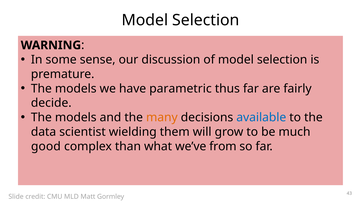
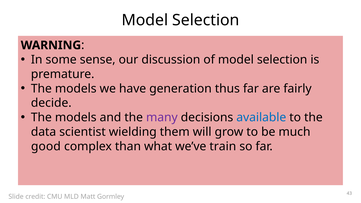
parametric: parametric -> generation (181, 89)
many colour: orange -> purple (162, 117)
from: from -> train (223, 146)
